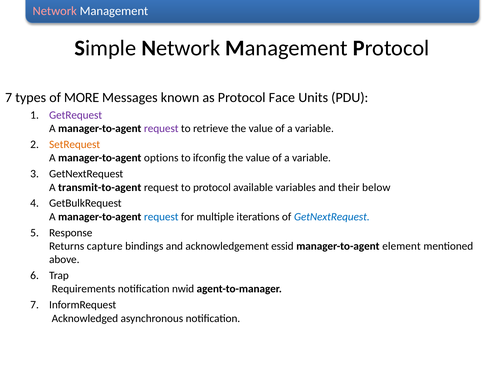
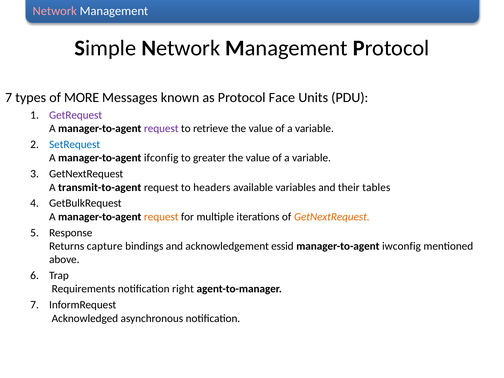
SetRequest colour: orange -> blue (75, 145)
options: options -> ifconfig (161, 158)
ifconfig: ifconfig -> greater (209, 158)
to protocol: protocol -> headers (212, 187)
below: below -> tables (376, 187)
request colour: blue -> orange (161, 217)
GetNextRequest colour: blue -> orange (332, 217)
element: element -> iwconfig (402, 246)
nwid: nwid -> right (183, 289)
